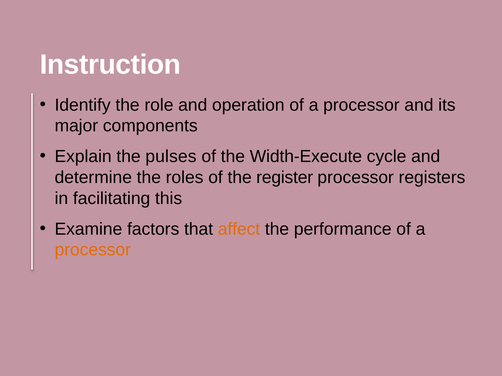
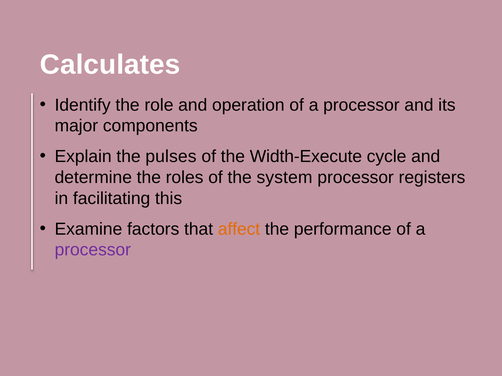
Instruction: Instruction -> Calculates (110, 65)
register: register -> system (284, 178)
processor colour: orange -> purple (93, 250)
